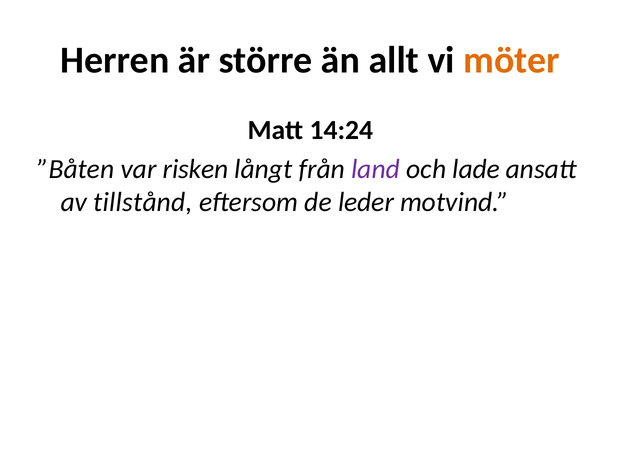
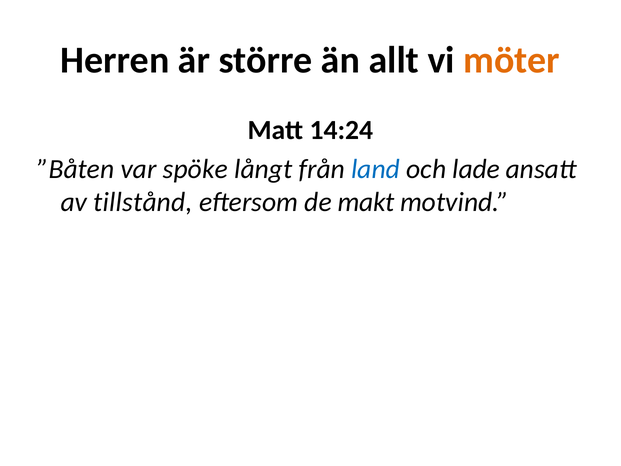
risken: risken -> spöke (195, 169)
land colour: purple -> blue (376, 169)
leder: leder -> makt (366, 202)
